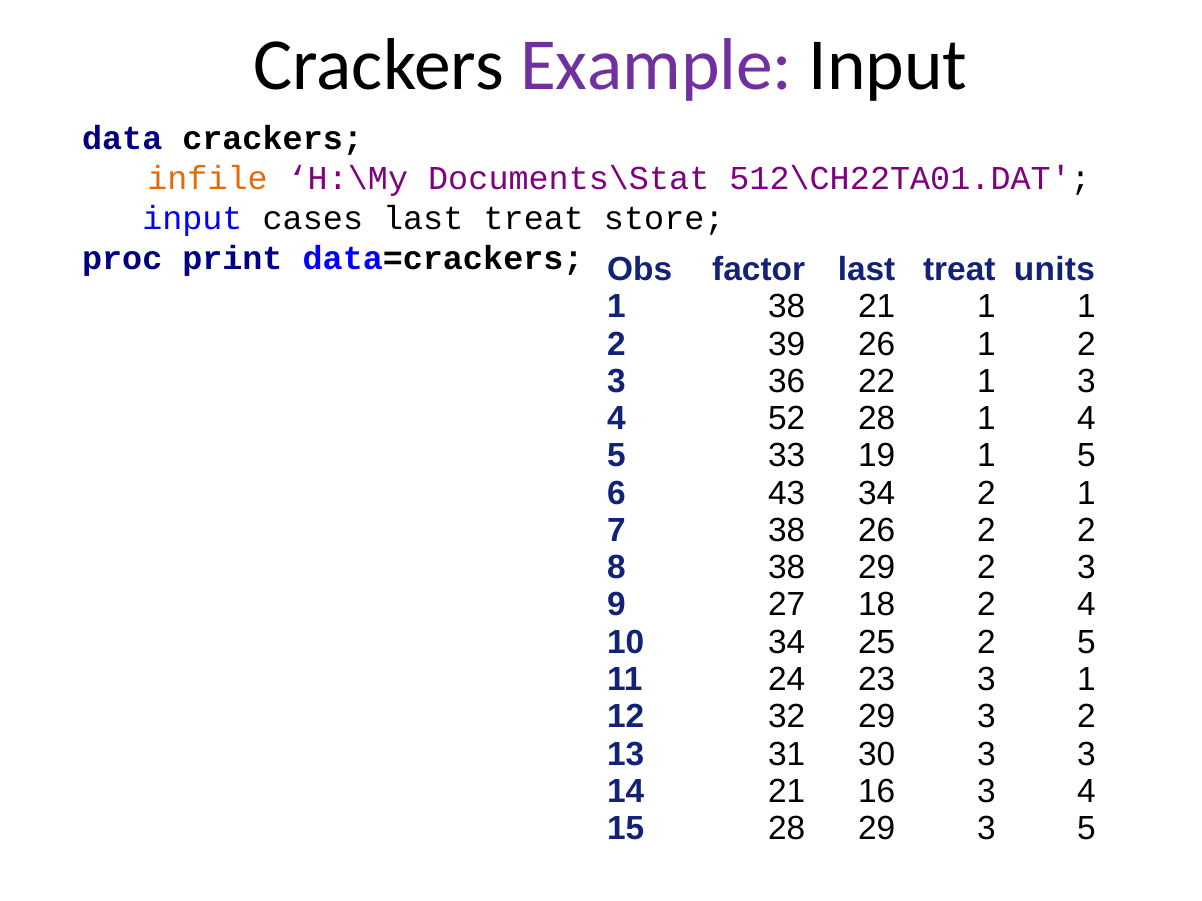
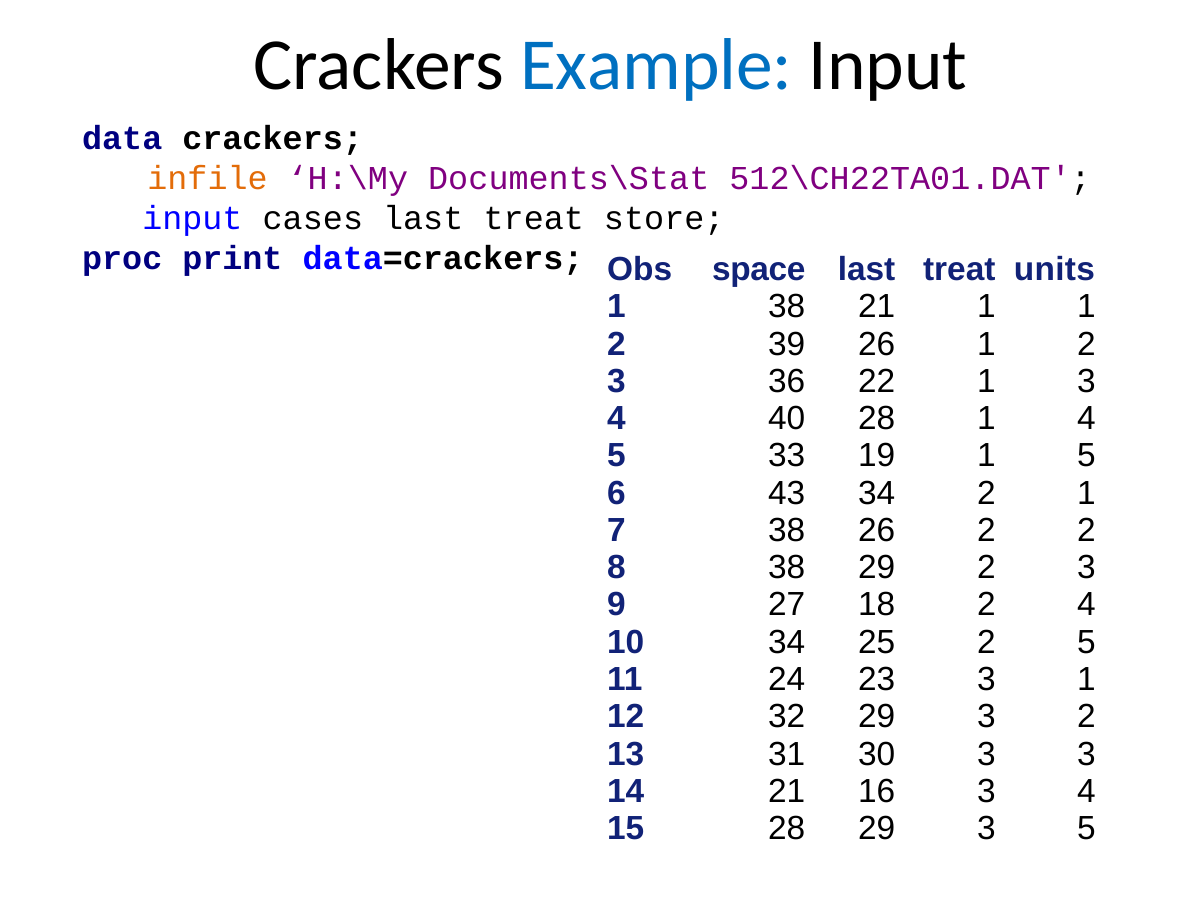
Example colour: purple -> blue (656, 65)
factor: factor -> space (759, 270)
52: 52 -> 40 (787, 419)
